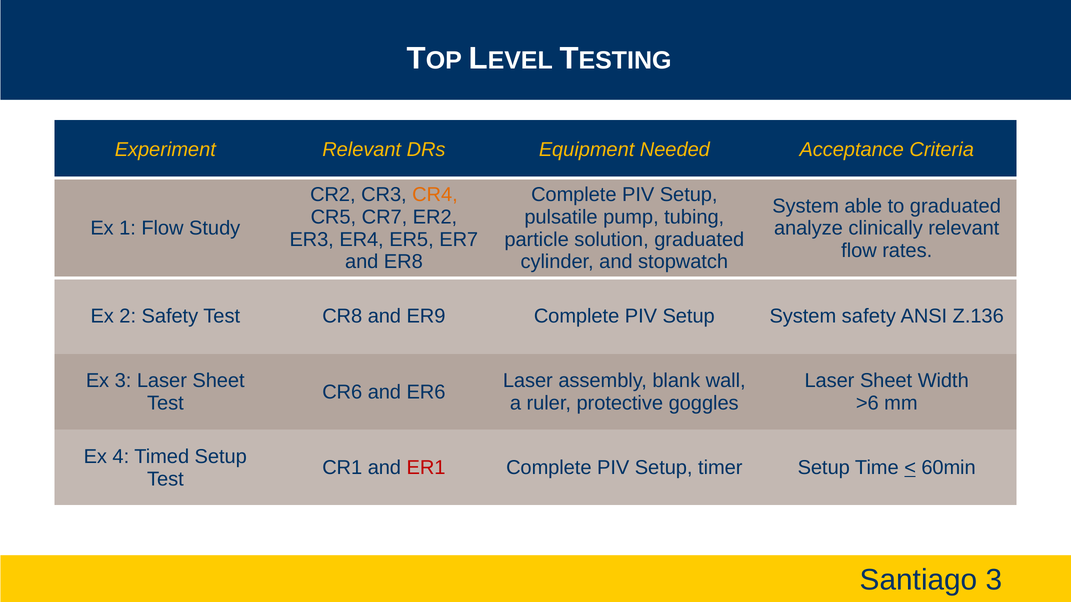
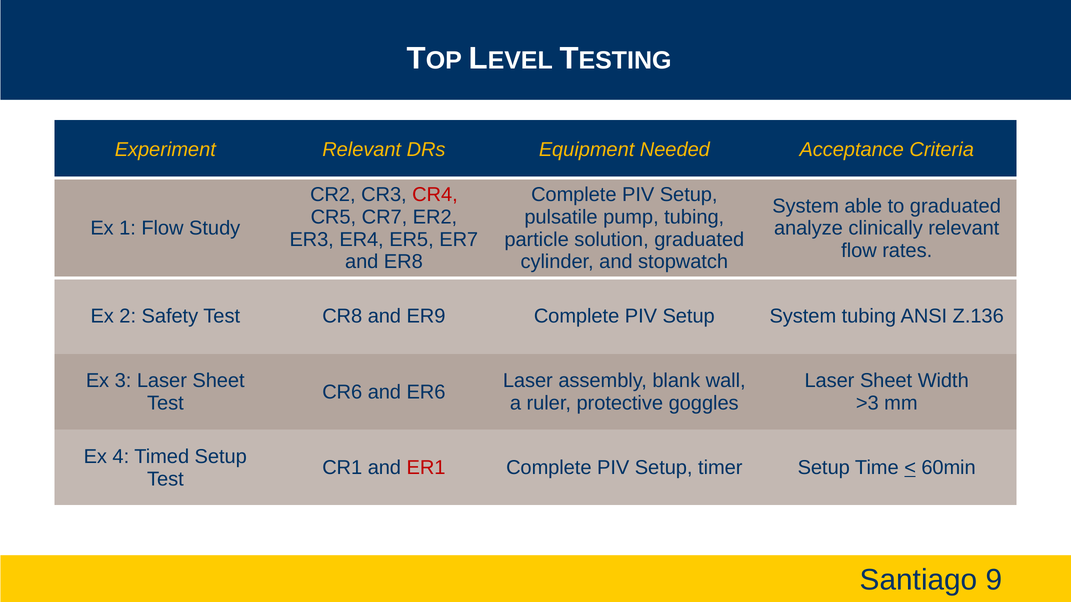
CR4 colour: orange -> red (435, 195)
System safety: safety -> tubing (869, 316)
>6: >6 -> >3 (867, 403)
Santiago 3: 3 -> 9 (994, 581)
